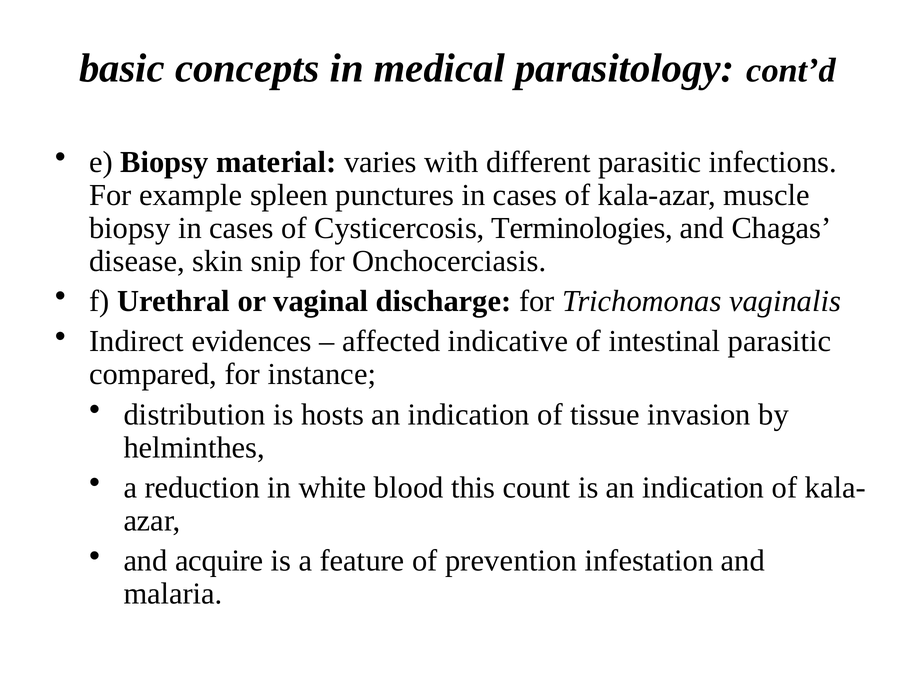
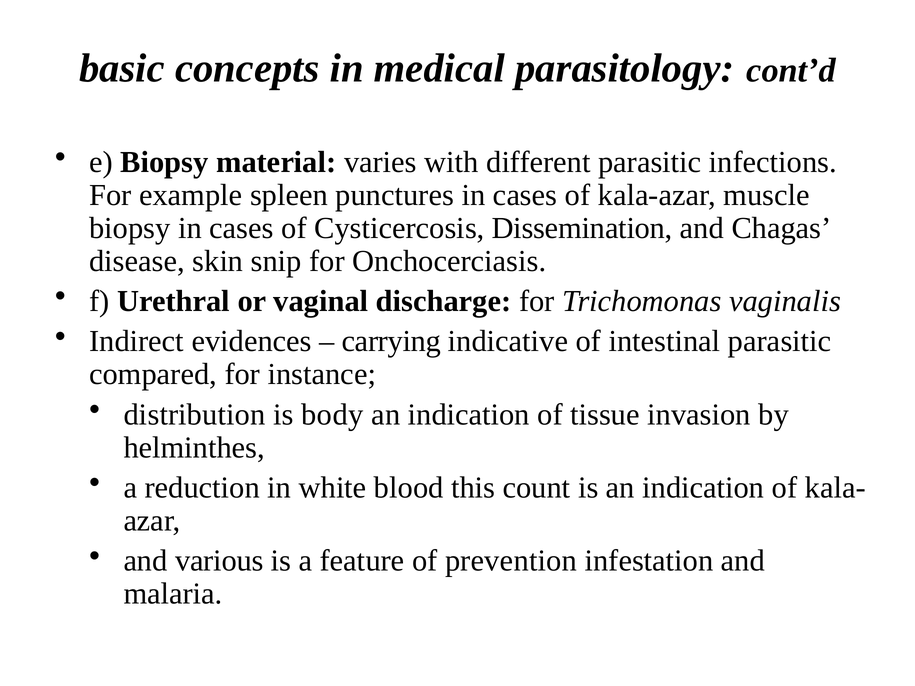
Terminologies: Terminologies -> Dissemination (582, 228)
affected: affected -> carrying (391, 342)
hosts: hosts -> body (332, 415)
acquire: acquire -> various (219, 561)
